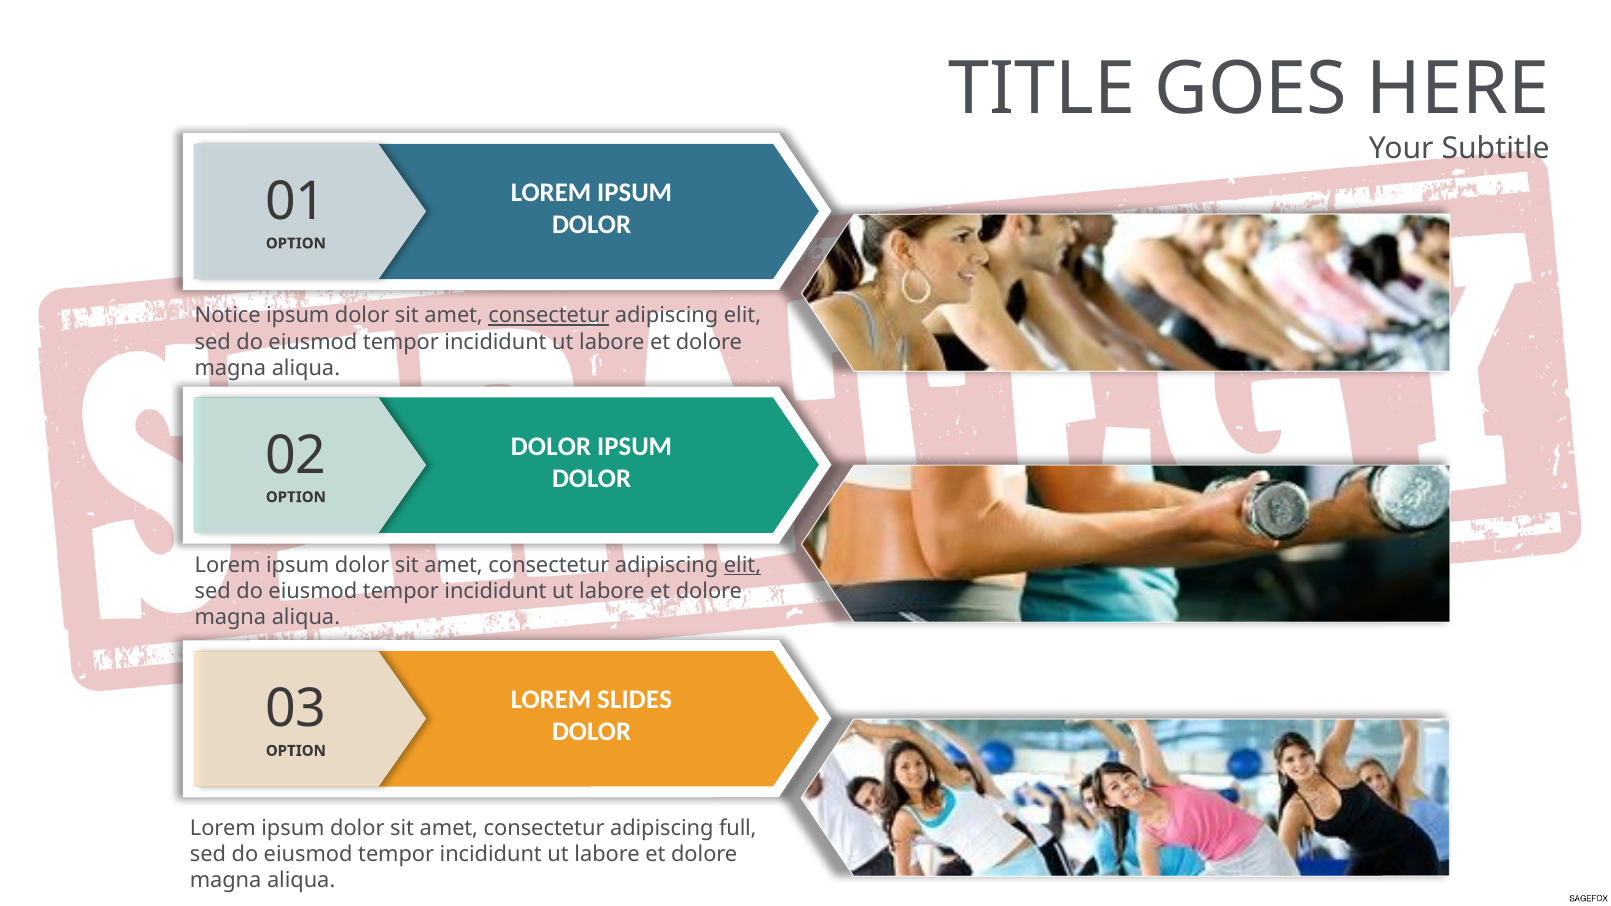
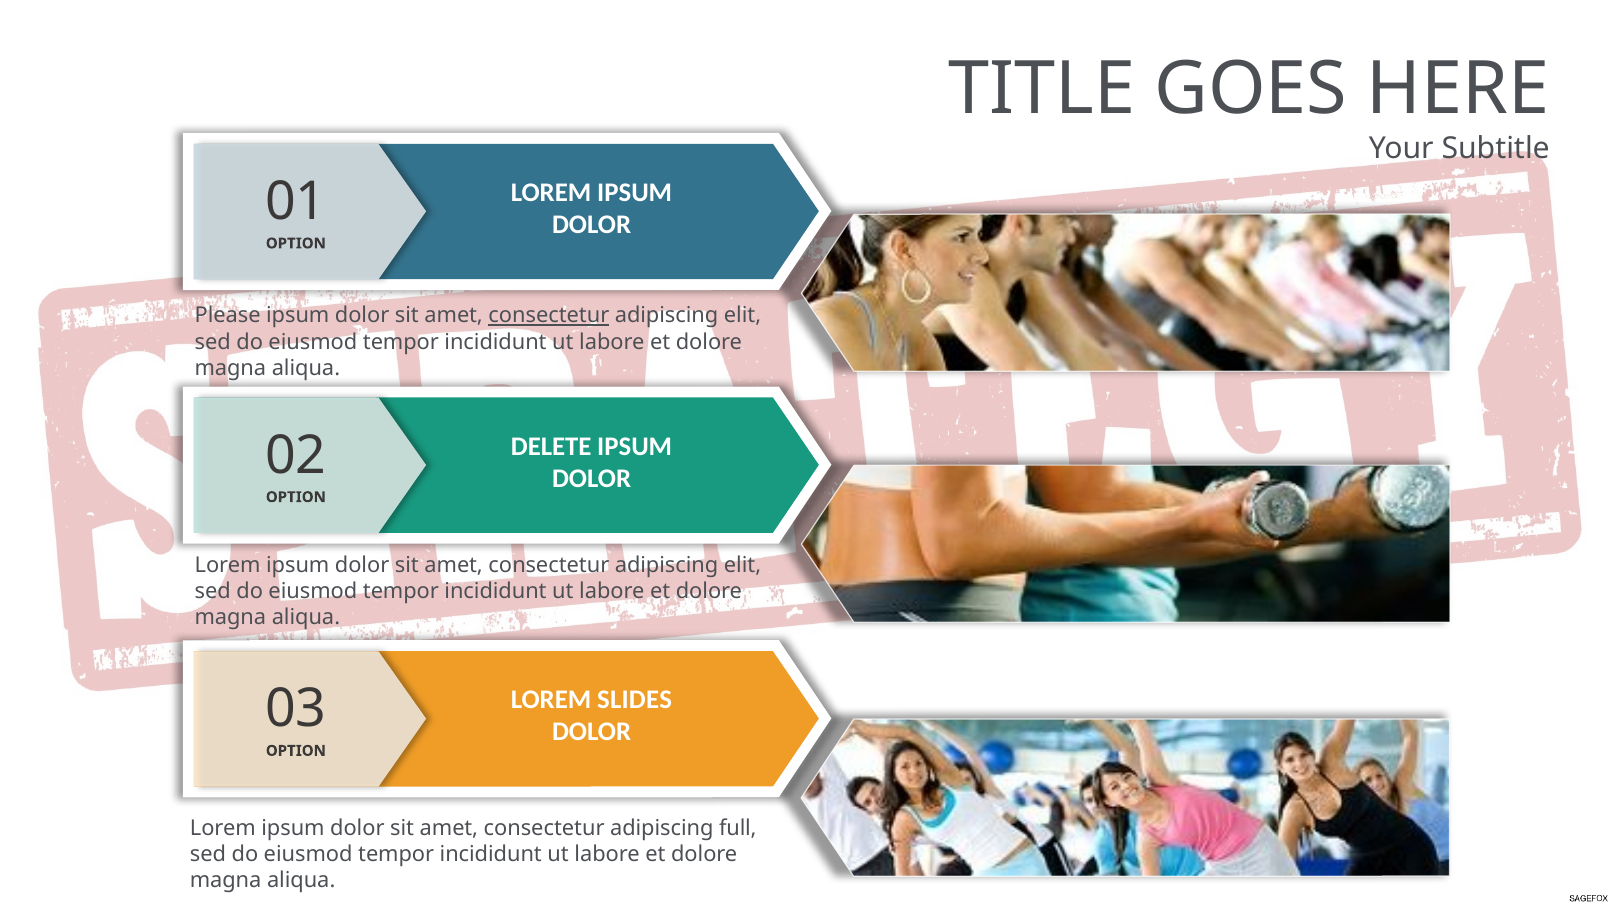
Notice: Notice -> Please (228, 316)
DOLOR: DOLOR -> DELETE (551, 446)
elit underline: present -> none (742, 565)
